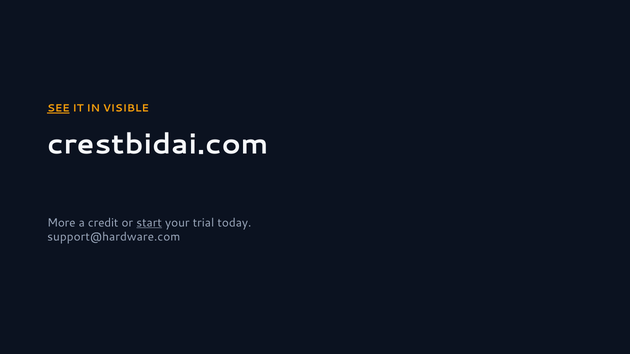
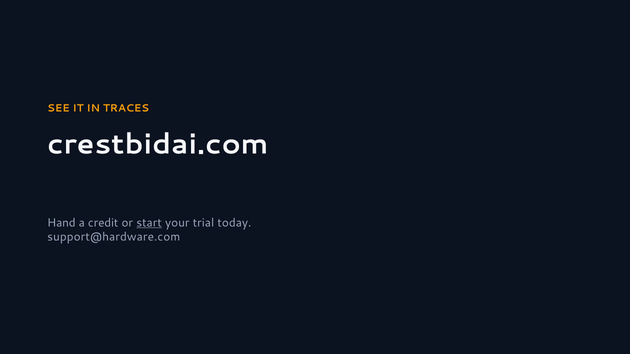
SEE underline: present -> none (58, 109)
VISIBLE: VISIBLE -> TRACES (126, 109)
More: More -> Hand (61, 223)
